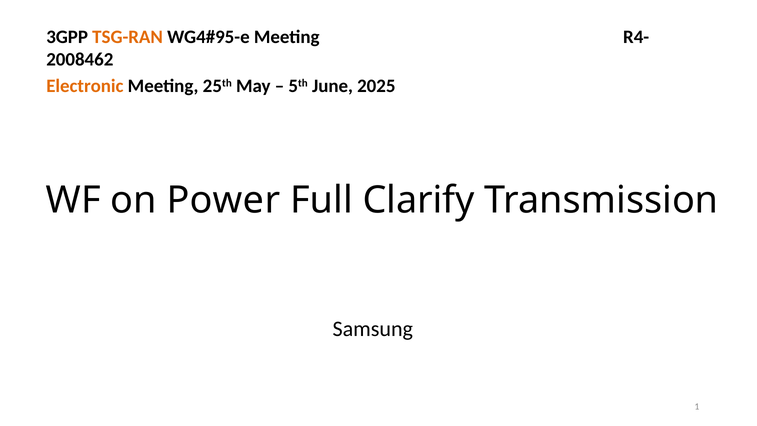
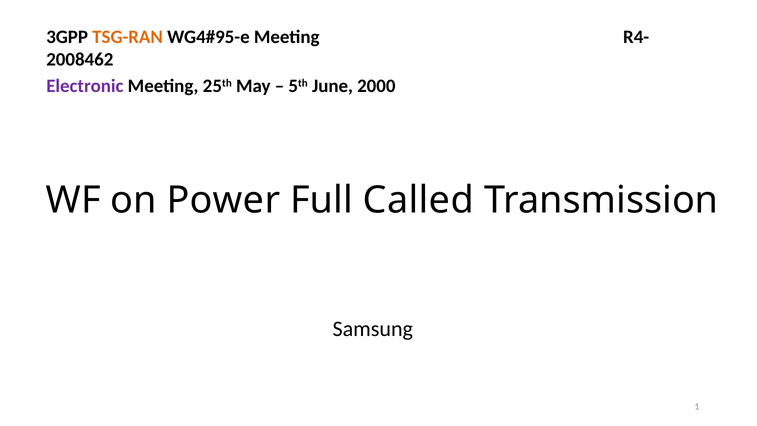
Electronic colour: orange -> purple (85, 86)
2025: 2025 -> 2000 (376, 86)
Clarify: Clarify -> Called (418, 200)
